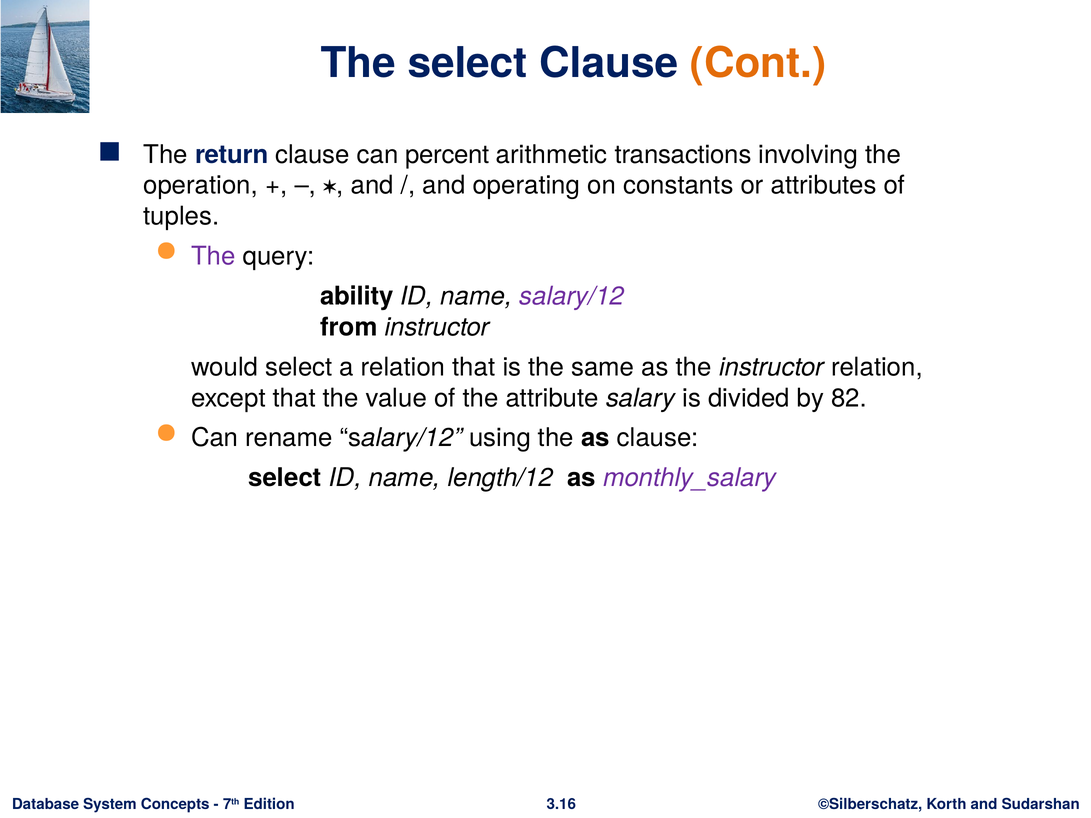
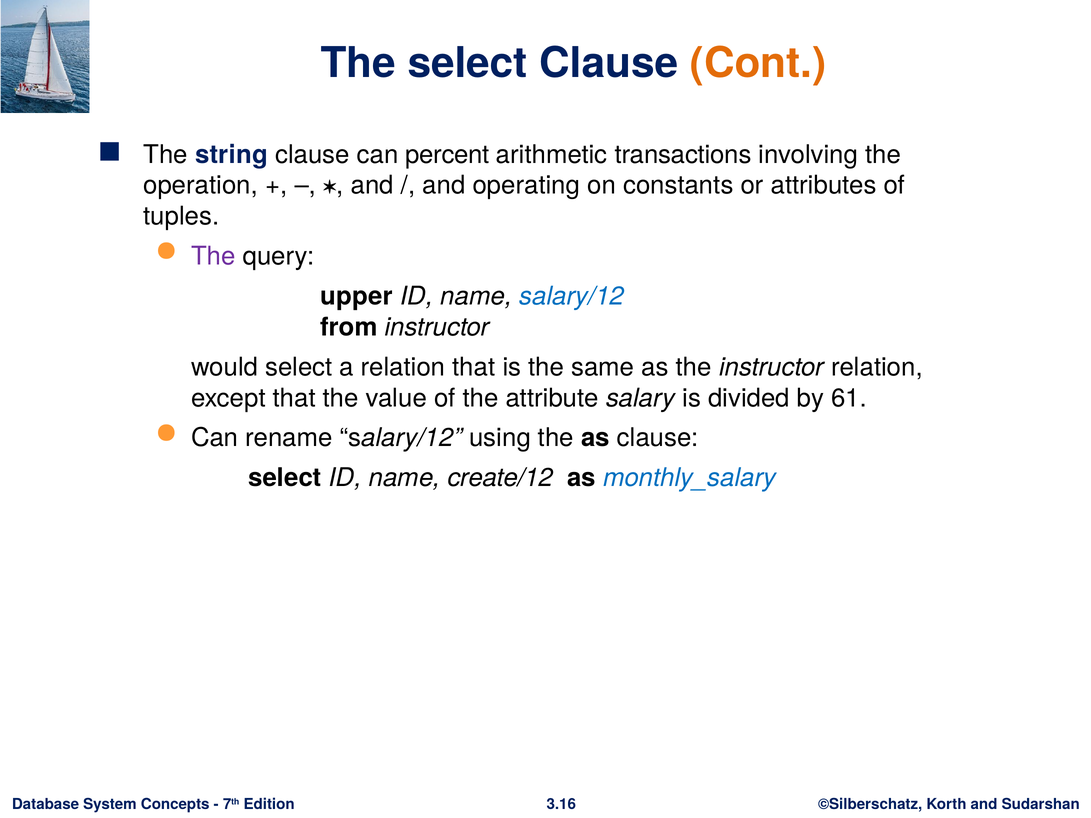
return: return -> string (231, 155)
ability: ability -> upper (357, 296)
salary/12 colour: purple -> blue (572, 296)
82: 82 -> 61 (849, 398)
length/12: length/12 -> create/12 (500, 478)
monthly_salary colour: purple -> blue (690, 478)
